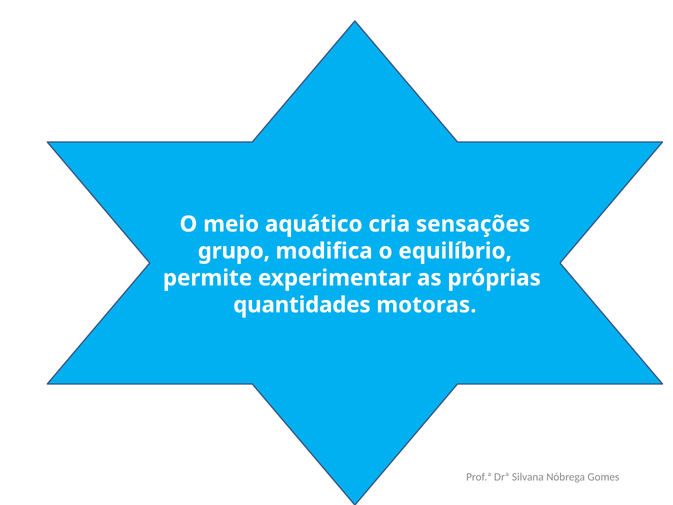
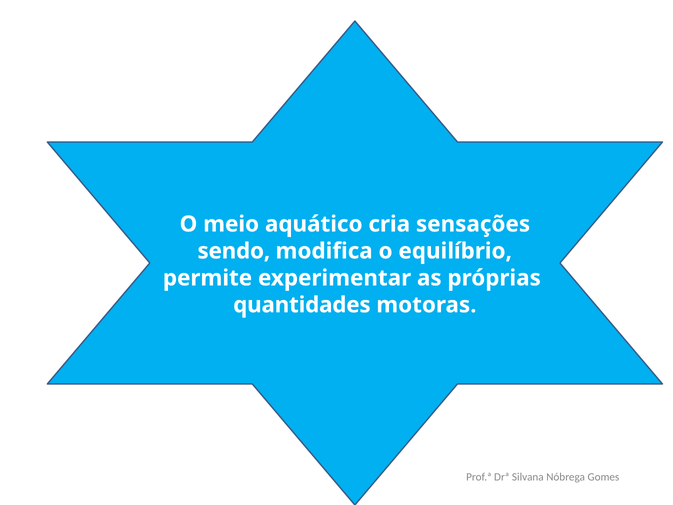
grupo: grupo -> sendo (234, 251)
